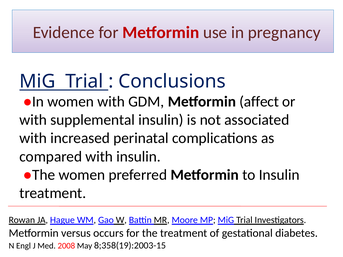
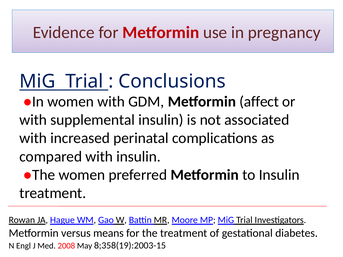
occurs: occurs -> means (108, 233)
